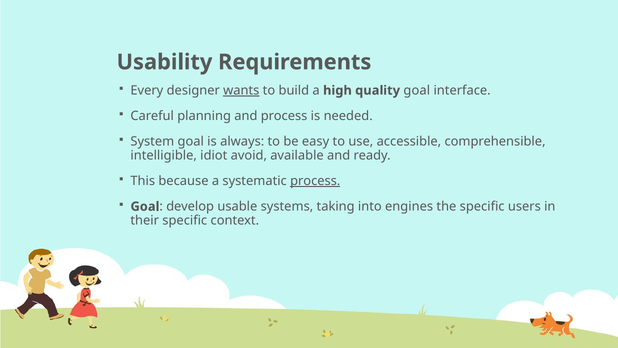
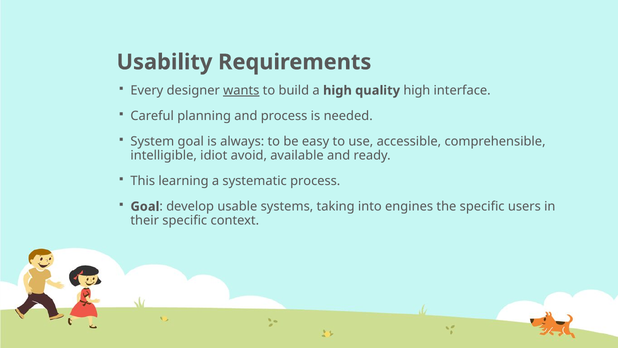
quality goal: goal -> high (417, 90)
because: because -> learning (184, 181)
process underline: present -> none (315, 181)
